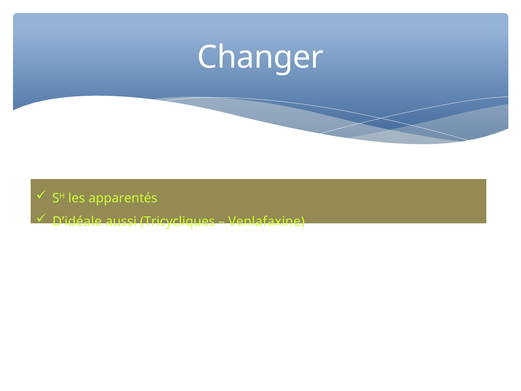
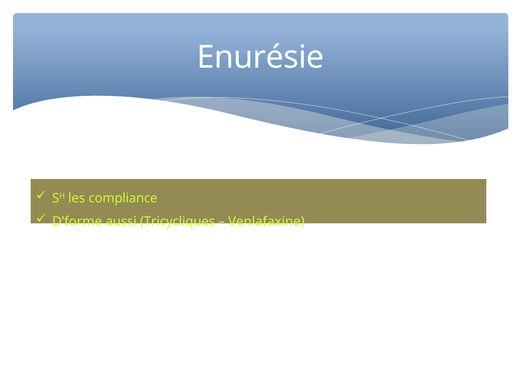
Changer: Changer -> Enurésie (261, 57)
apparentés: apparentés -> compliance (123, 198)
D’idéale: D’idéale -> D’forme (77, 221)
